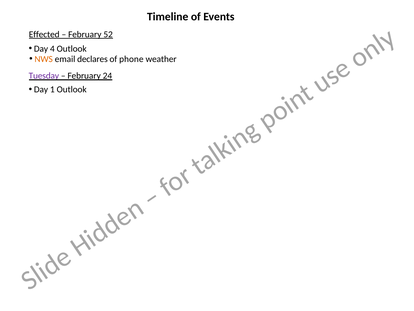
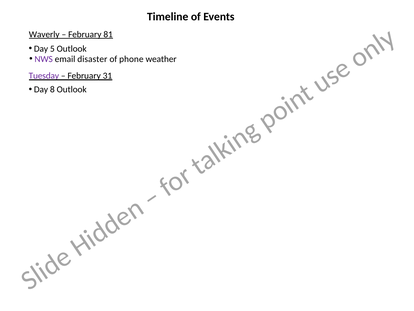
Effected: Effected -> Waverly (44, 34)
52: 52 -> 81 (108, 34)
4: 4 -> 5 (52, 49)
NWS colour: orange -> purple (44, 59)
declares: declares -> disaster (92, 59)
24: 24 -> 31 (107, 76)
1: 1 -> 8 (52, 89)
